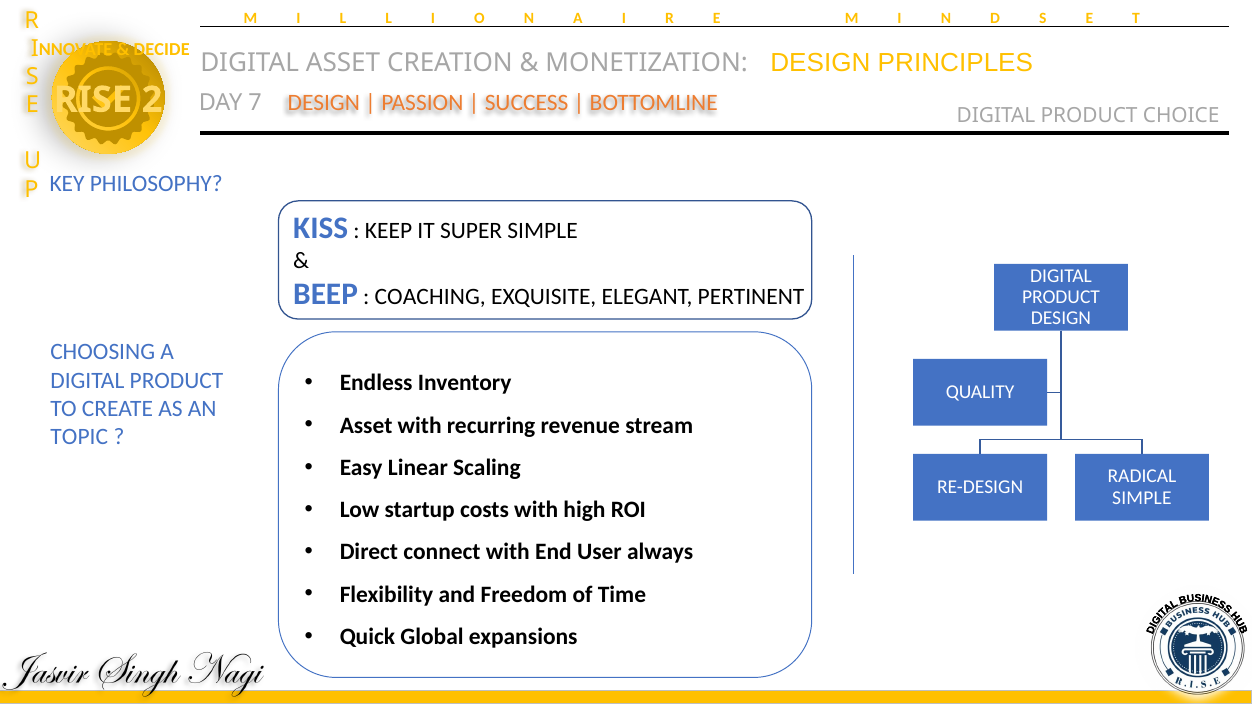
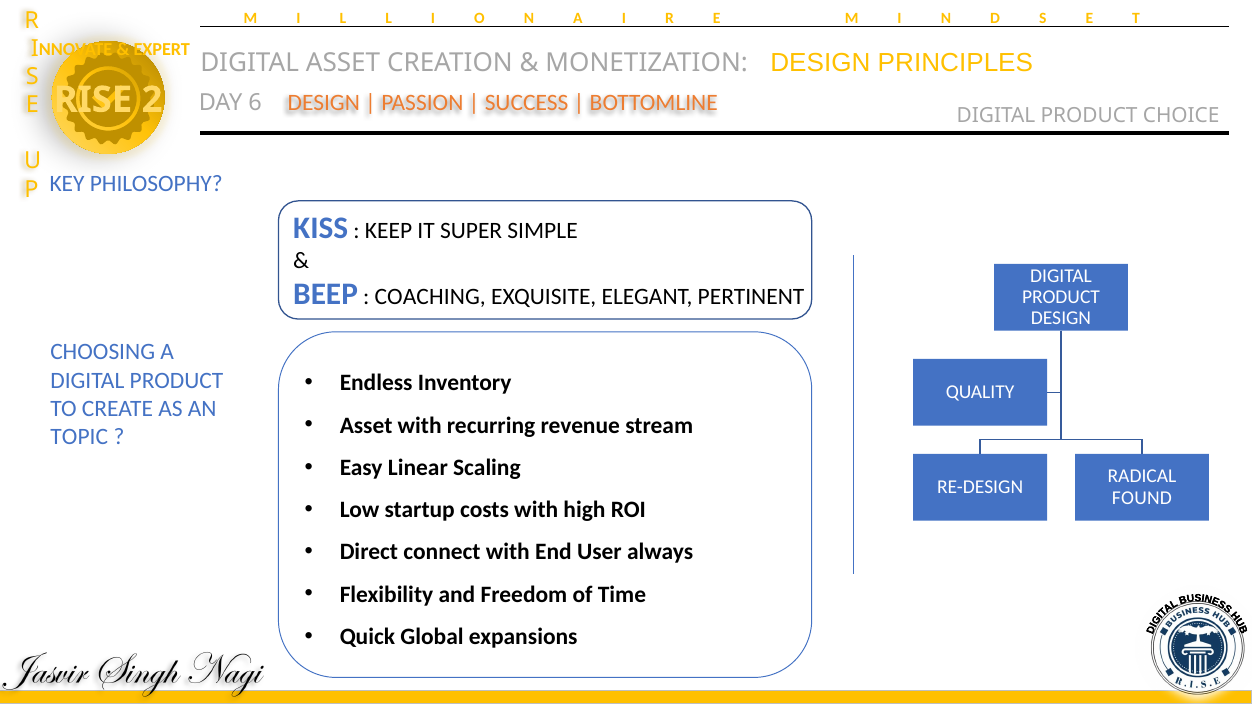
DECIDE: DECIDE -> EXPERT (162, 49)
7: 7 -> 6 (255, 102)
SIMPLE: SIMPLE -> FOUND (1142, 498)
